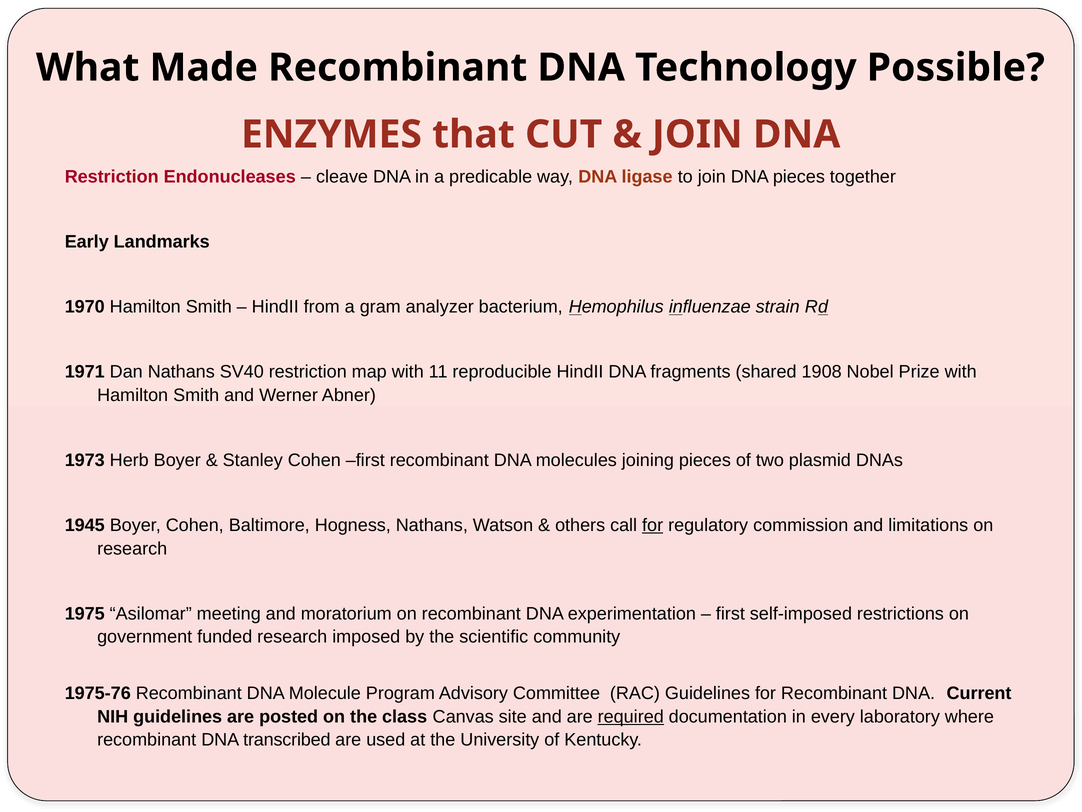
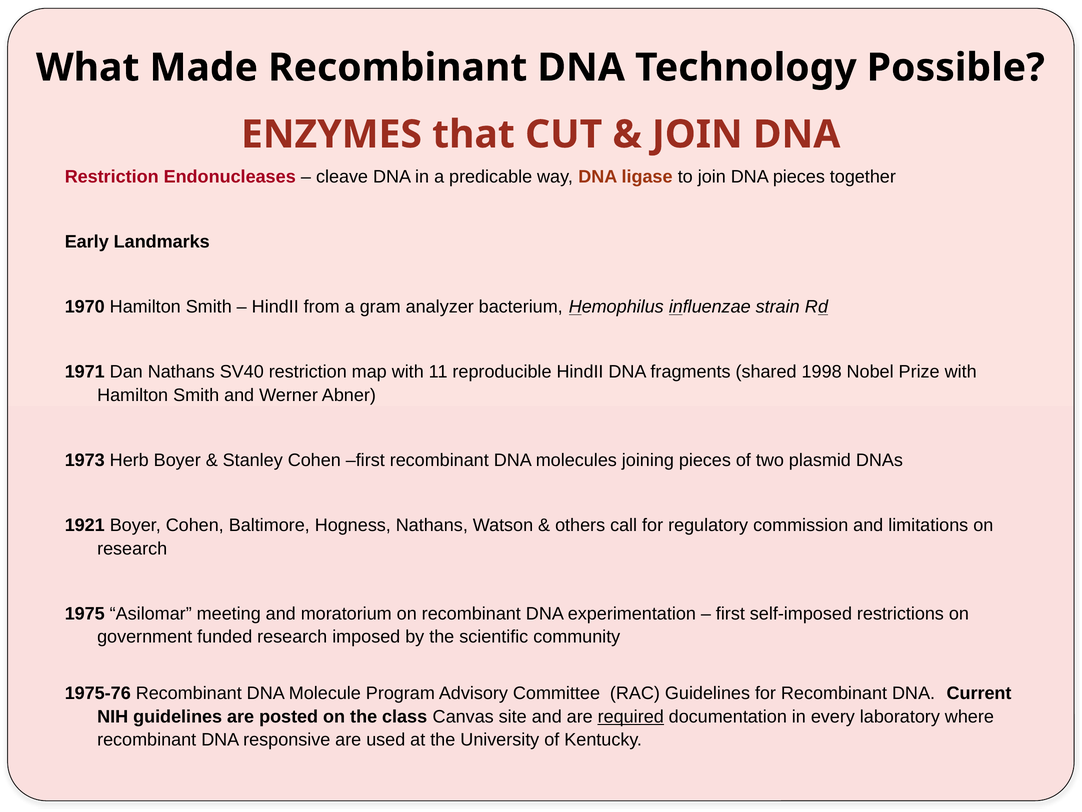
1908: 1908 -> 1998 (822, 372)
1945: 1945 -> 1921 (85, 525)
for underline: present -> none (653, 525)
transcribed: transcribed -> responsive (287, 740)
